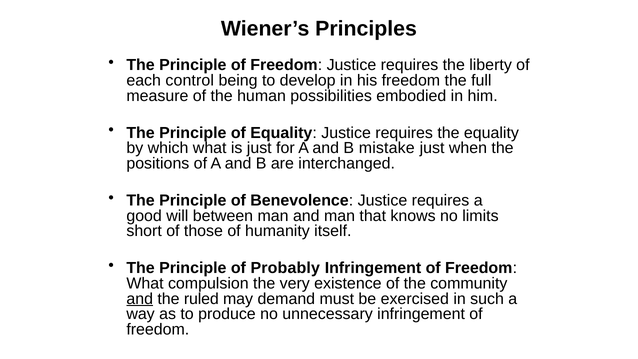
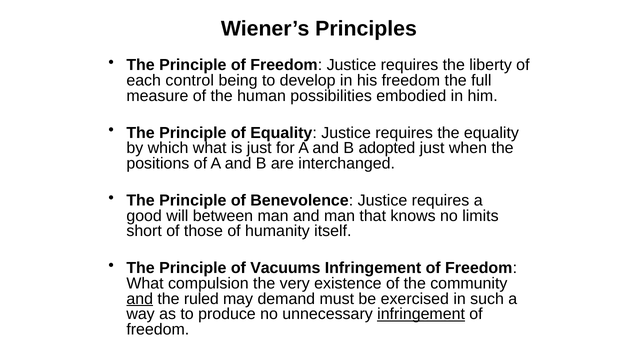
mistake: mistake -> adopted (387, 148)
Probably: Probably -> Vacuums (285, 268)
infringement underline: none -> present (421, 314)
